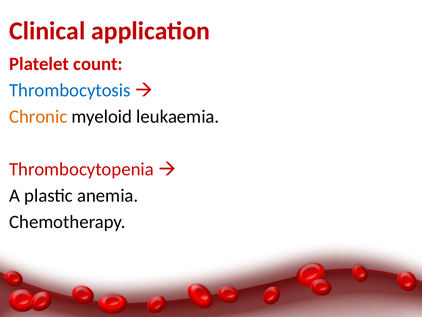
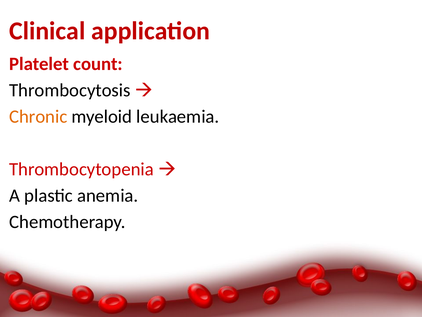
Thrombocytosis colour: blue -> black (70, 90)
